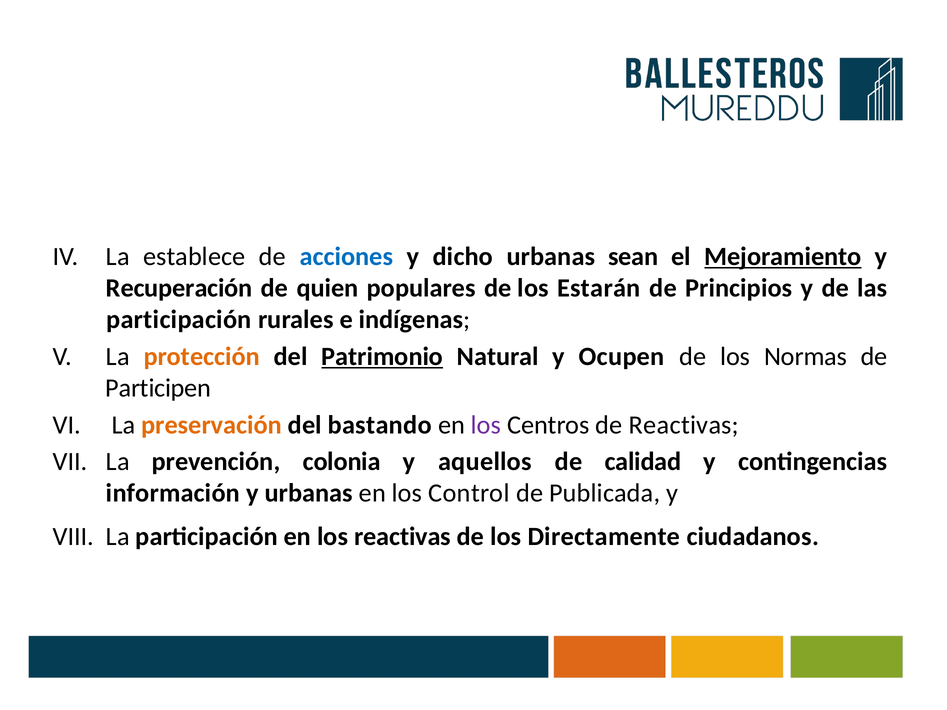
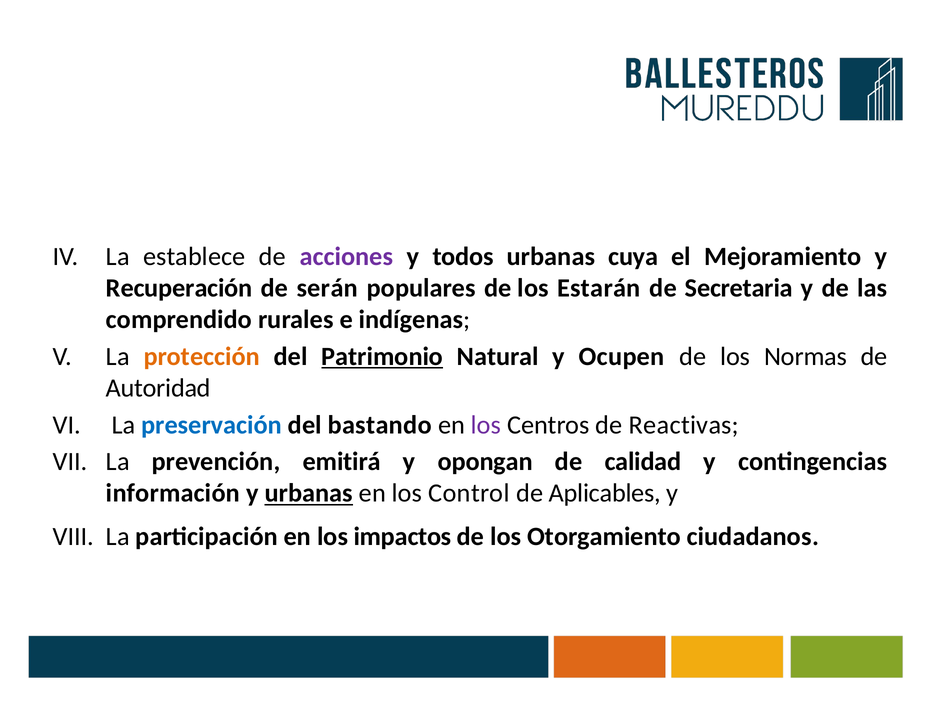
acciones colour: blue -> purple (346, 257)
dicho: dicho -> todos (463, 257)
sean: sean -> cuya (633, 257)
Mejoramiento underline: present -> none (783, 257)
quien: quien -> serán (327, 288)
Principios: Principios -> Secretaria (739, 288)
participación: participación -> comprendido (179, 320)
Participen: Participen -> Autoridad (158, 388)
preservación colour: orange -> blue (212, 425)
colonia: colonia -> emitirá (342, 462)
aquellos: aquellos -> opongan (485, 462)
urbanas underline: none -> present (309, 493)
Publicada: Publicada -> Aplicables (605, 493)
los reactivas: reactivas -> impactos (403, 537)
Directamente: Directamente -> Otorgamiento (604, 537)
